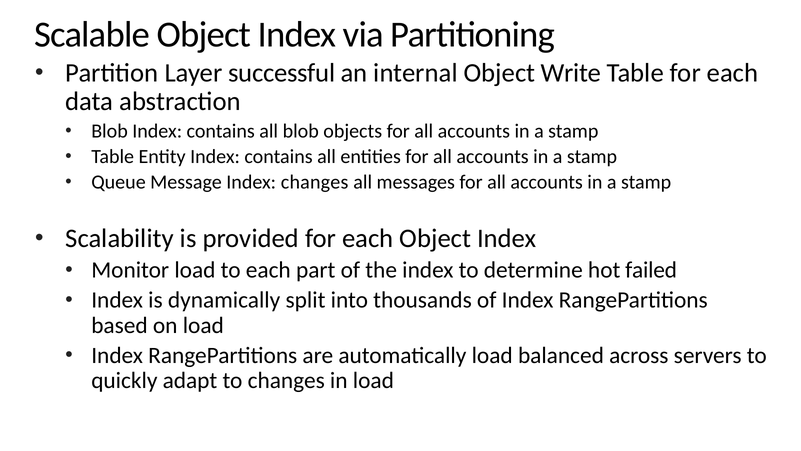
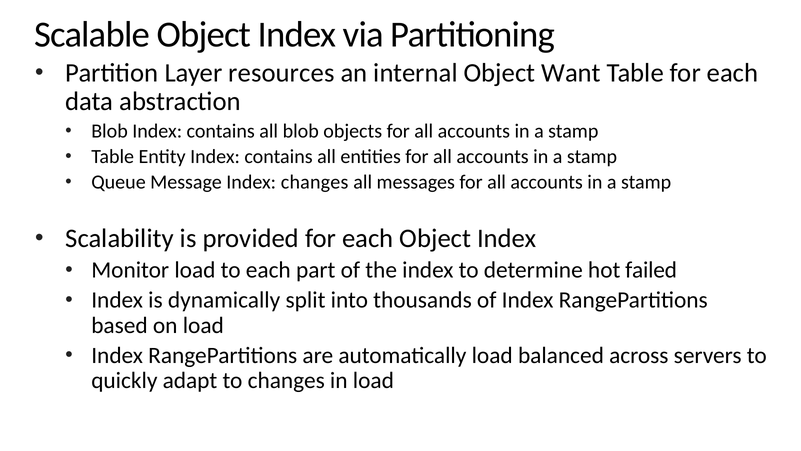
successful: successful -> resources (282, 73)
Write: Write -> Want (571, 73)
